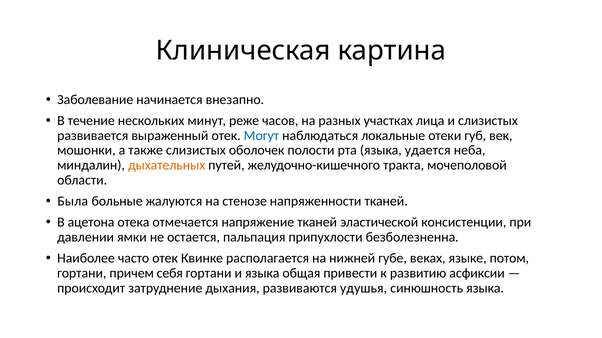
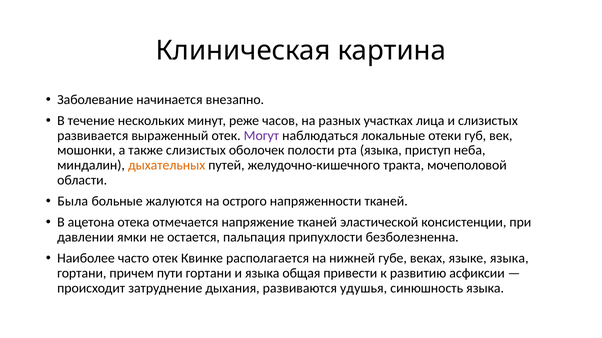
Могут colour: blue -> purple (261, 136)
удается: удается -> приступ (428, 151)
стенозе: стенозе -> острого (245, 202)
языке потом: потом -> языка (509, 259)
себя: себя -> пути (170, 274)
